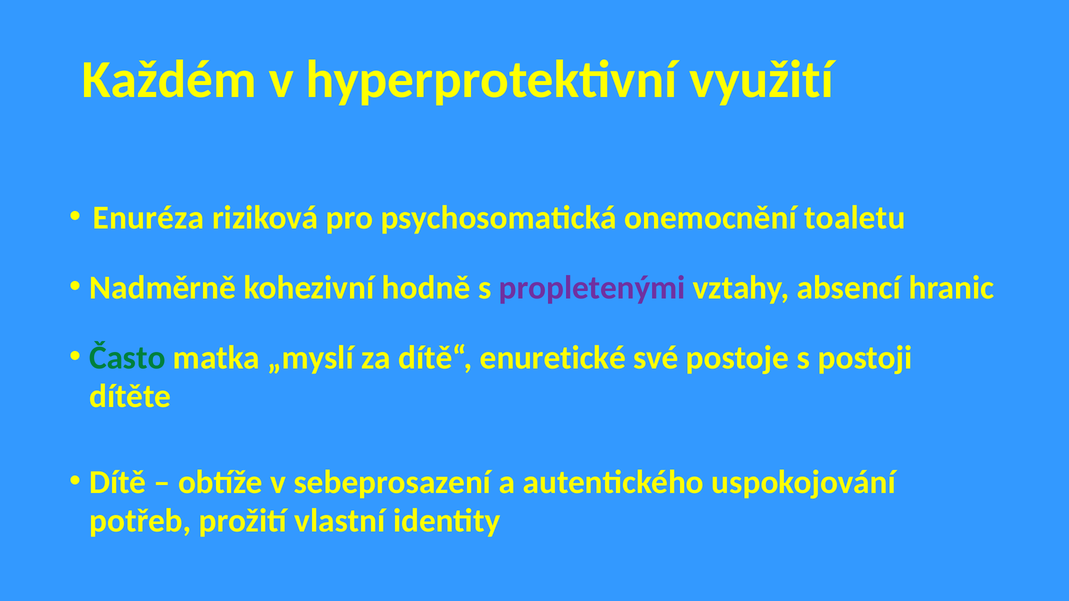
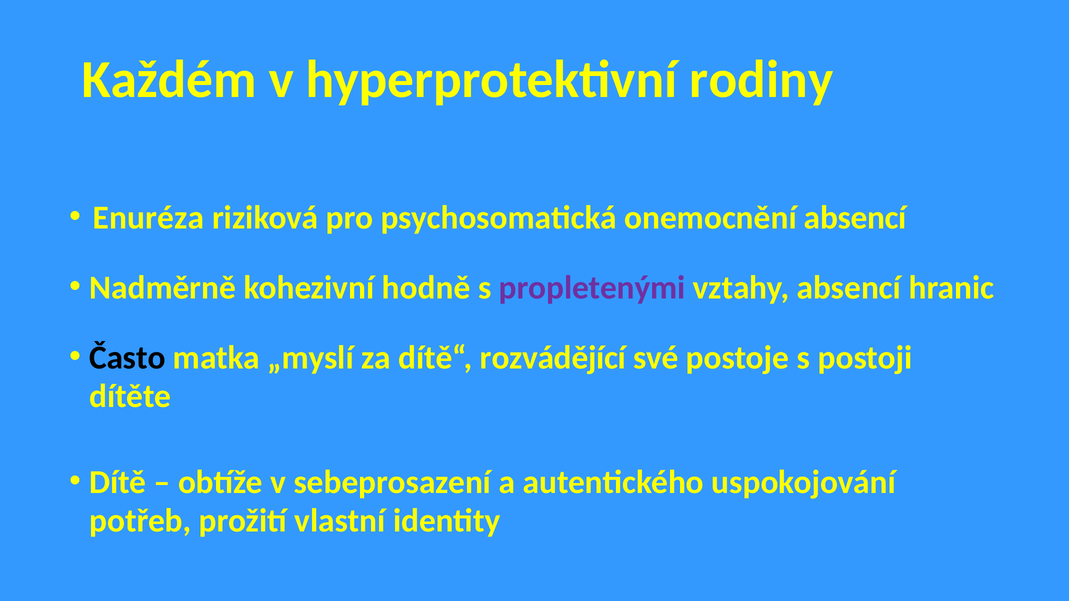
využití: využití -> rodiny (762, 80)
onemocnění toaletu: toaletu -> absencí (855, 218)
Často colour: green -> black (127, 358)
enuretické: enuretické -> rozvádějící (553, 358)
